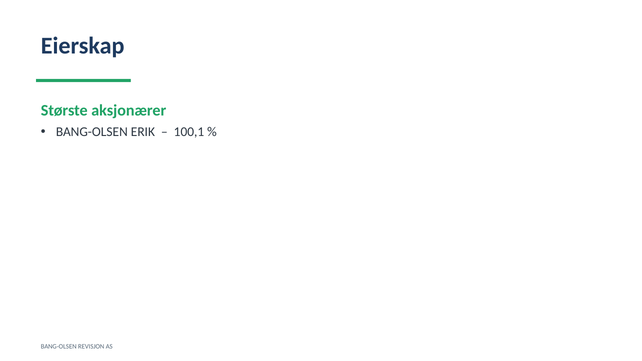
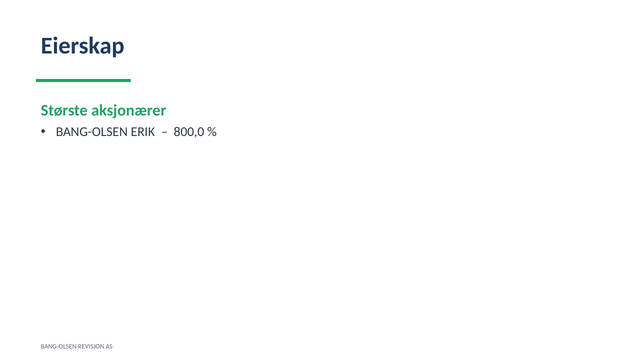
100,1: 100,1 -> 800,0 (189, 132)
